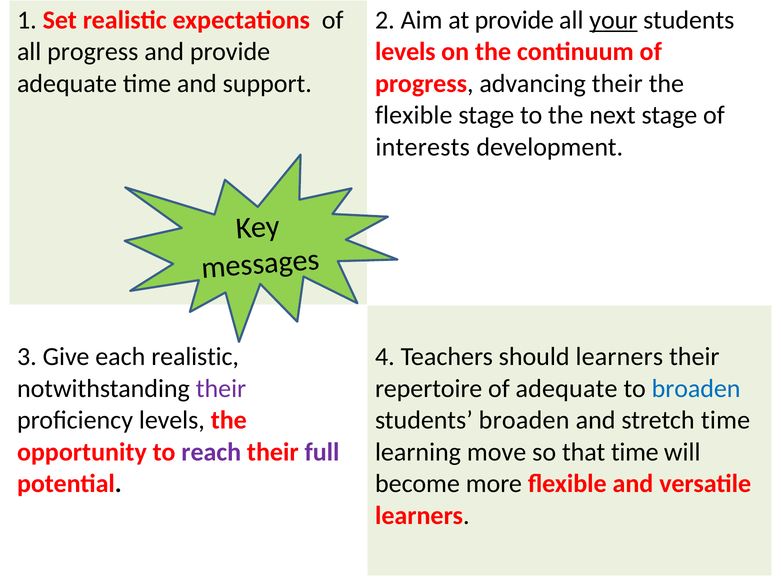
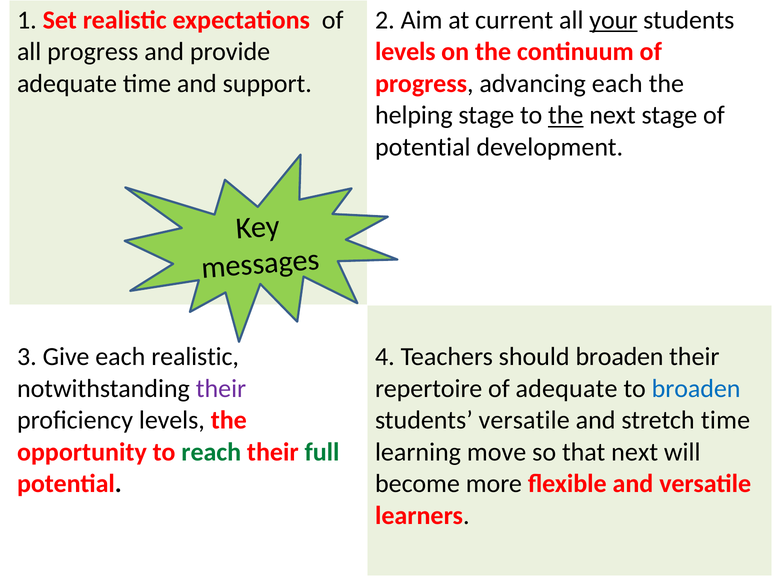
at provide: provide -> current (514, 20)
advancing their: their -> each (617, 84)
flexible: flexible -> helping (414, 115)
the underline: none -> present (566, 115)
interests: interests -> potential (423, 147)
should learners: learners -> broaden (620, 357)
students broaden: broaden -> versatile (524, 420)
reach colour: purple -> green (211, 452)
full colour: purple -> green (322, 452)
that time: time -> next (635, 452)
